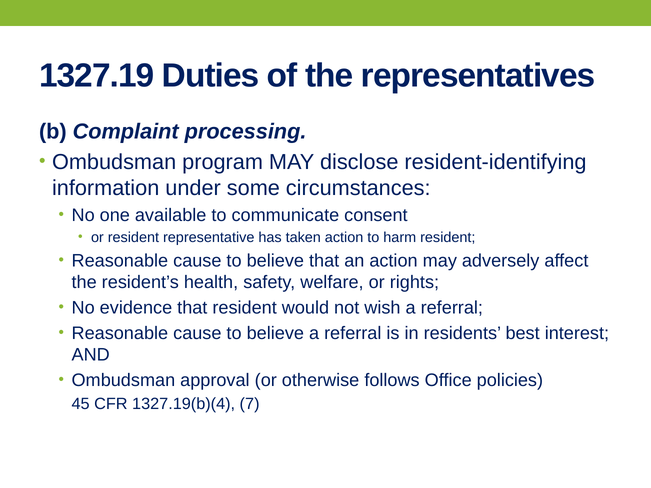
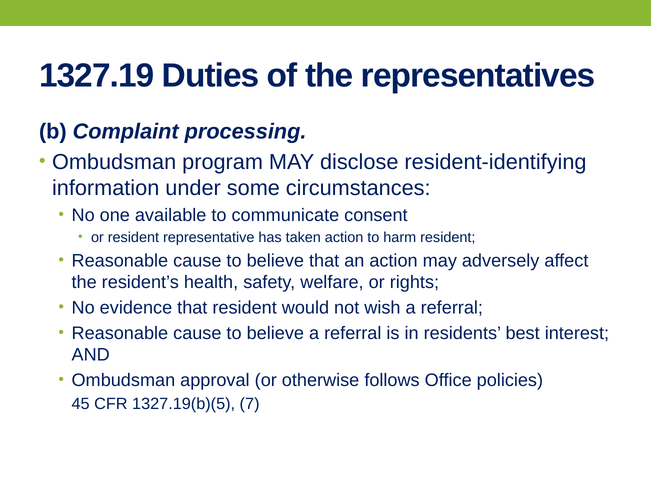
1327.19(b)(4: 1327.19(b)(4 -> 1327.19(b)(5 (184, 404)
